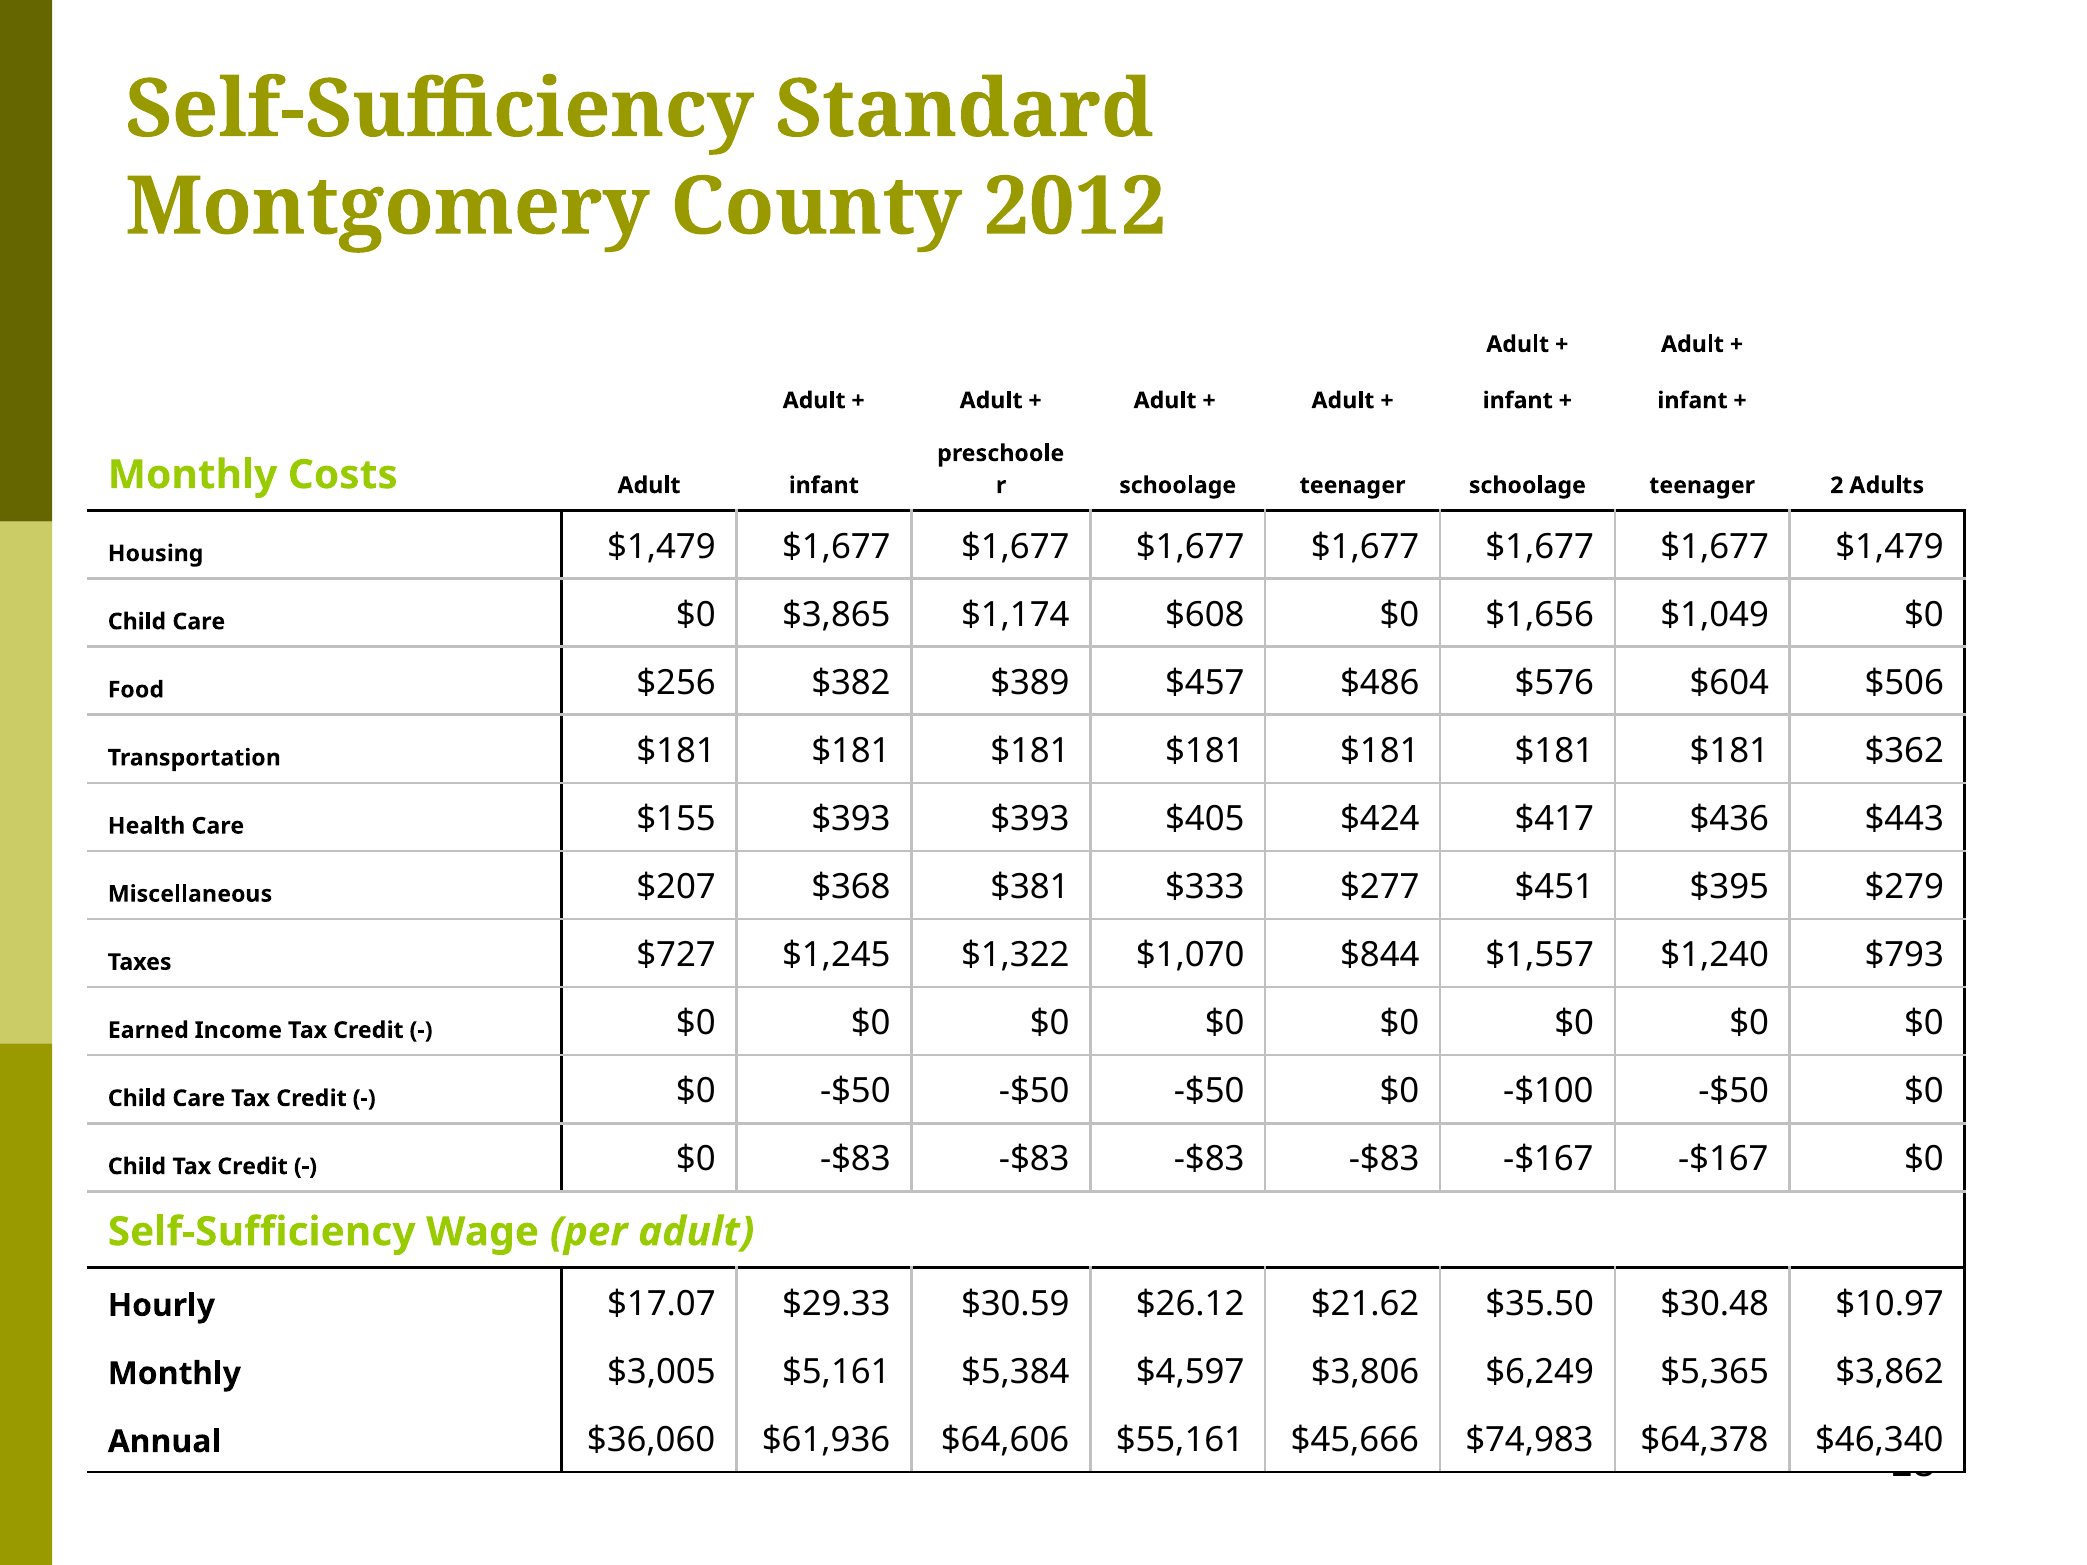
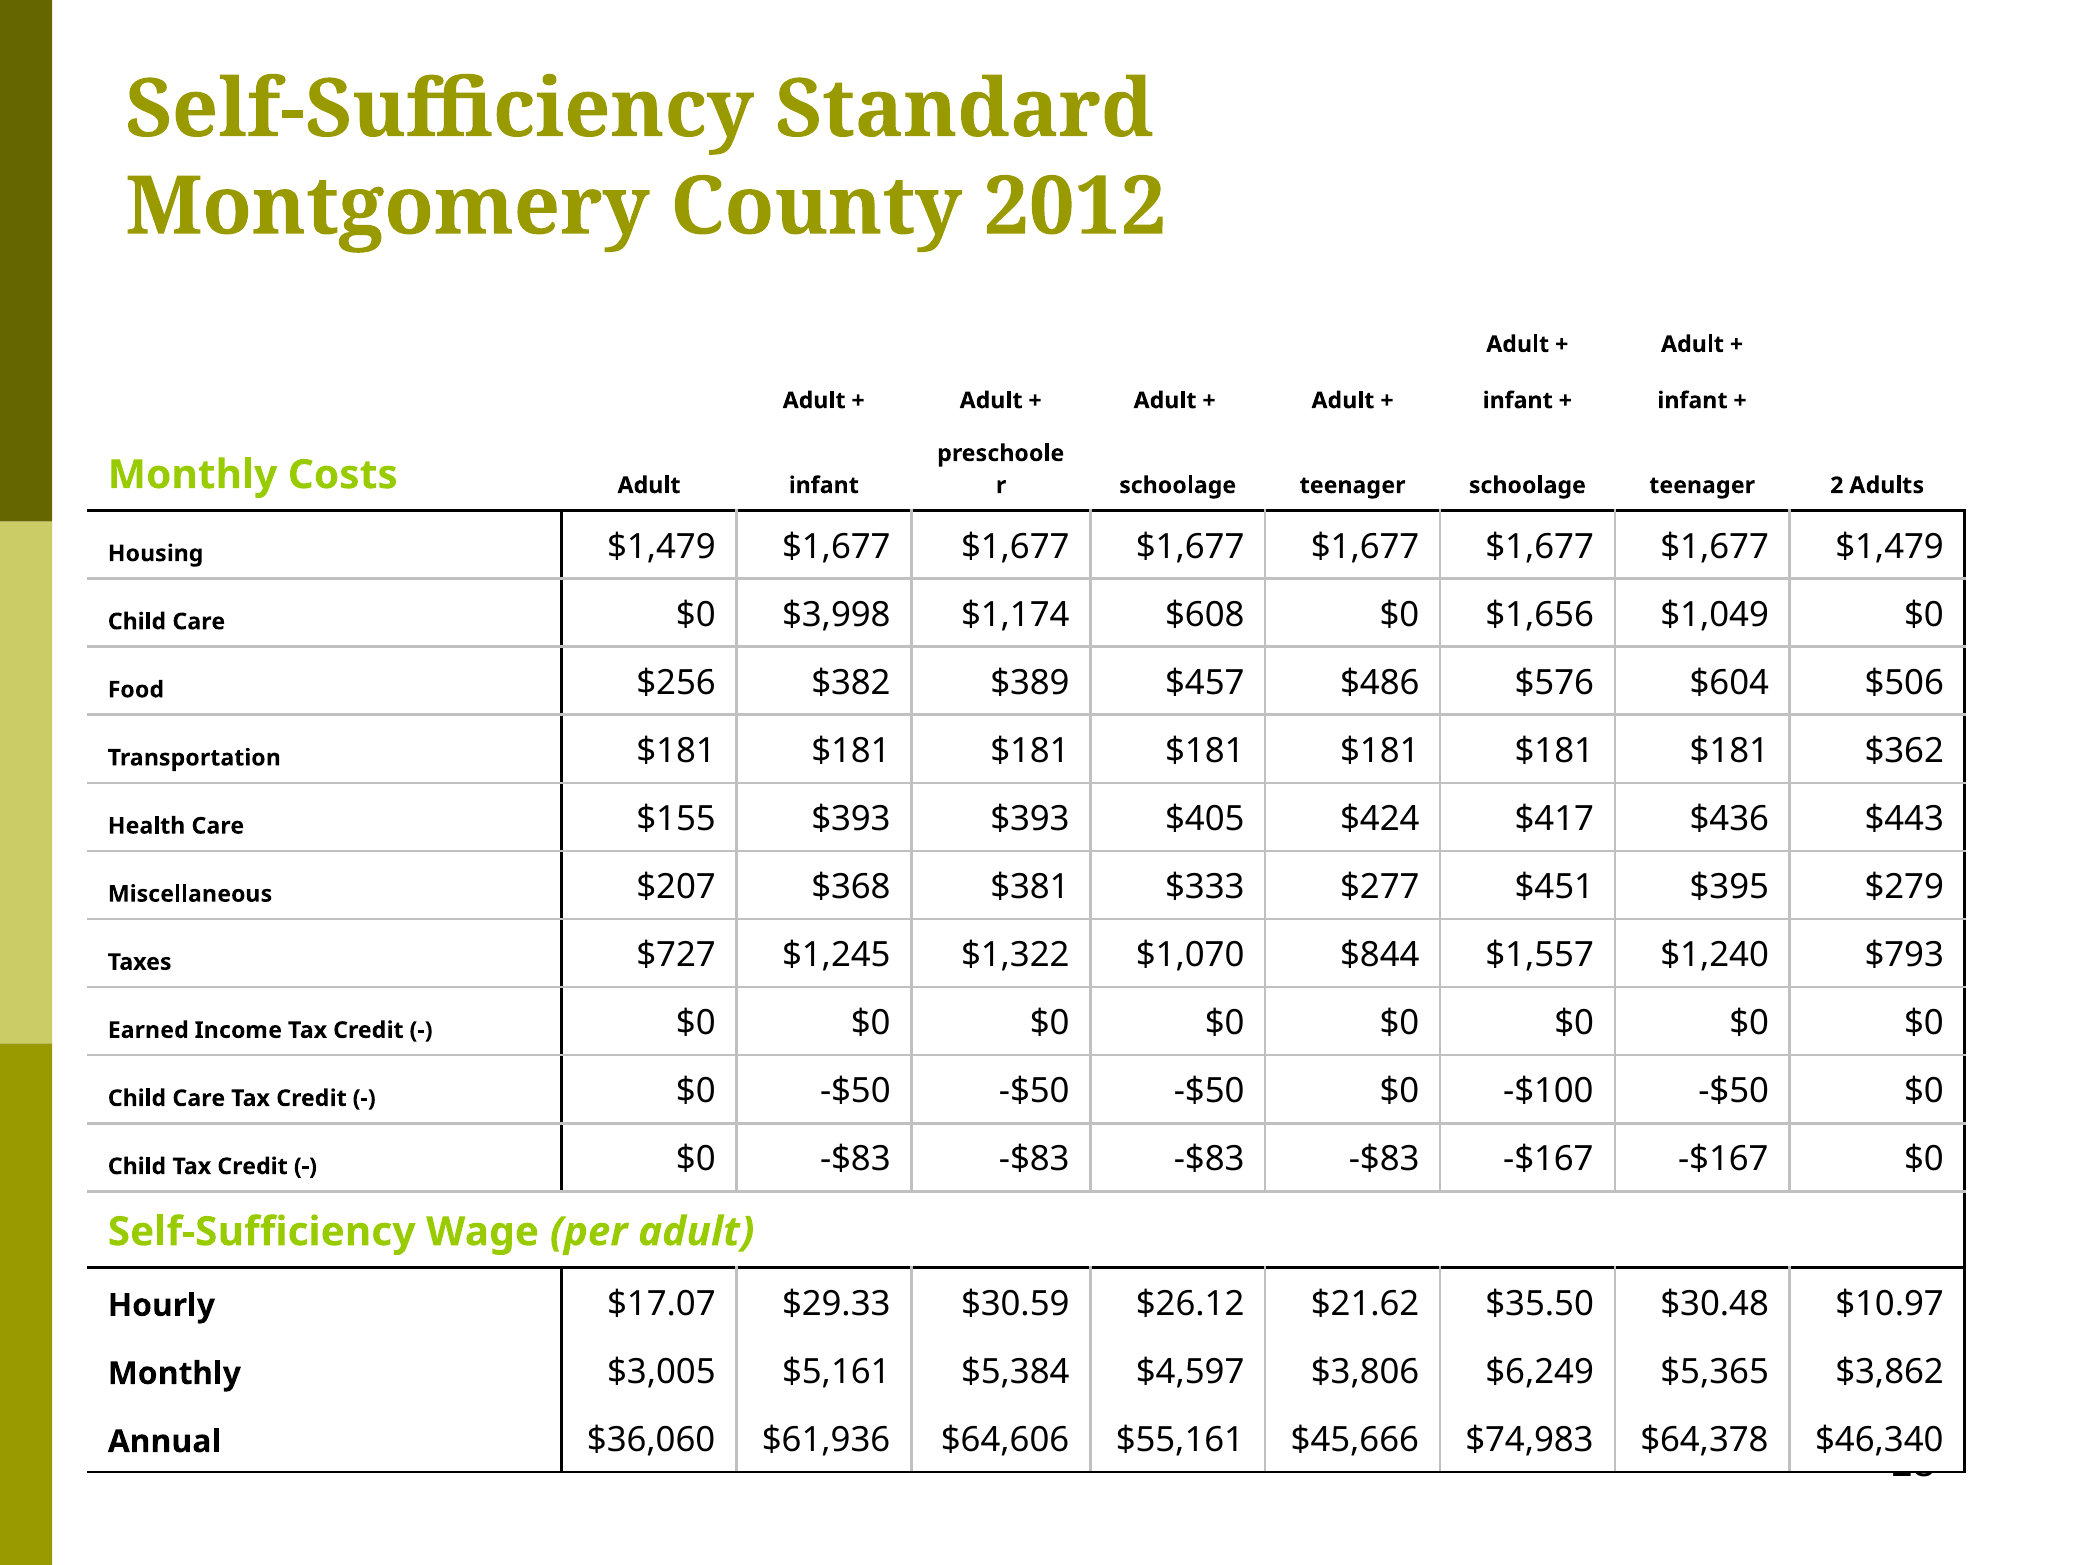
$3,865: $3,865 -> $3,998 (836, 615)
